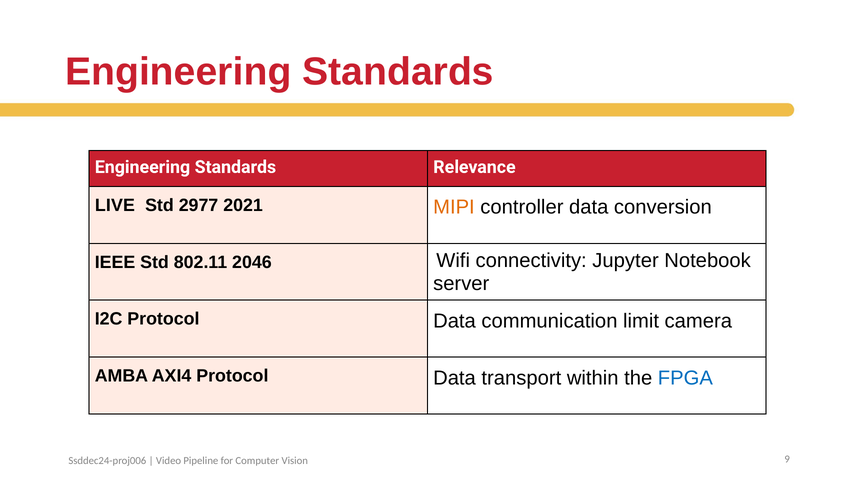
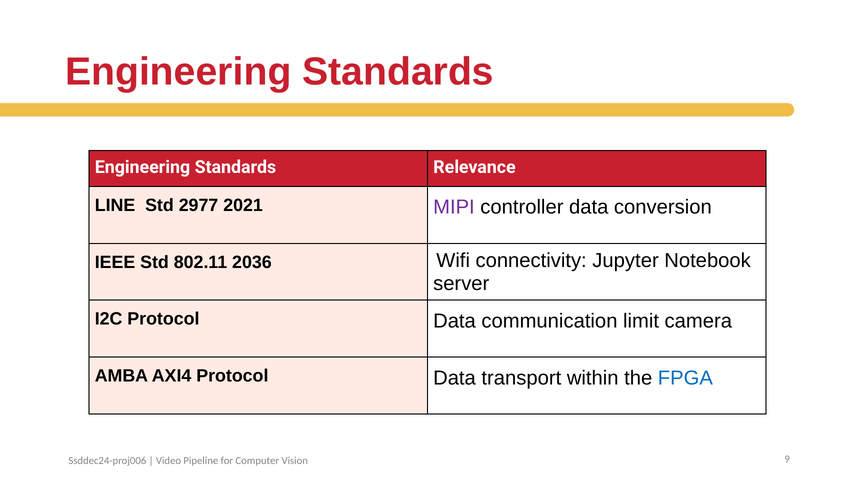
LIVE: LIVE -> LINE (115, 205)
MIPI colour: orange -> purple (454, 207)
2046: 2046 -> 2036 (252, 262)
